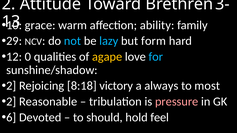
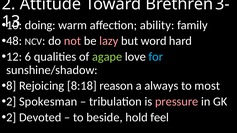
grace: grace -> doing (40, 25)
29: 29 -> 48 (14, 41)
not colour: light blue -> pink (73, 41)
lazy colour: light blue -> pink (109, 41)
form: form -> word (154, 41)
0: 0 -> 6 (28, 57)
agape colour: yellow -> light green (107, 57)
2: 2 -> 8 (11, 86)
victory: victory -> reason (116, 86)
Reasonable: Reasonable -> Spokesman (48, 102)
6: 6 -> 2 (11, 118)
should: should -> beside (104, 118)
